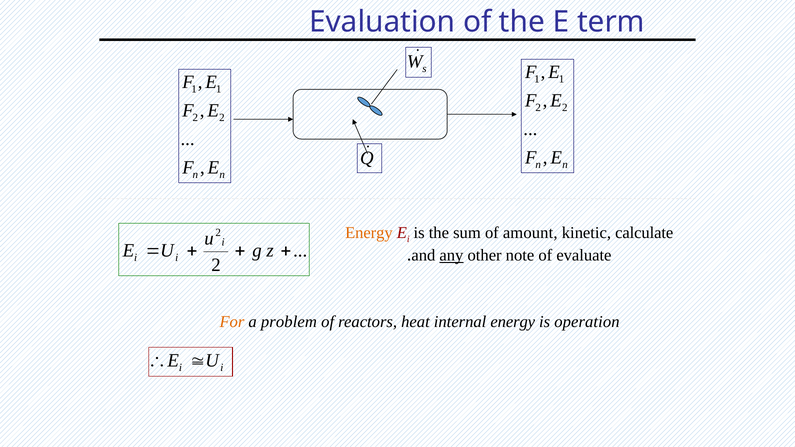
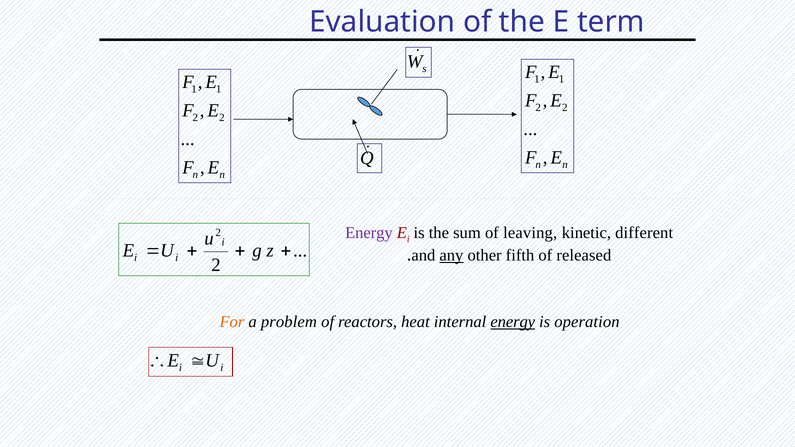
Energy colour: orange -> purple (369, 233)
amount: amount -> leaving (530, 233)
calculate: calculate -> different (644, 233)
note: note -> fifth (520, 255)
evaluate: evaluate -> released (584, 255)
energy underline: none -> present (513, 322)
